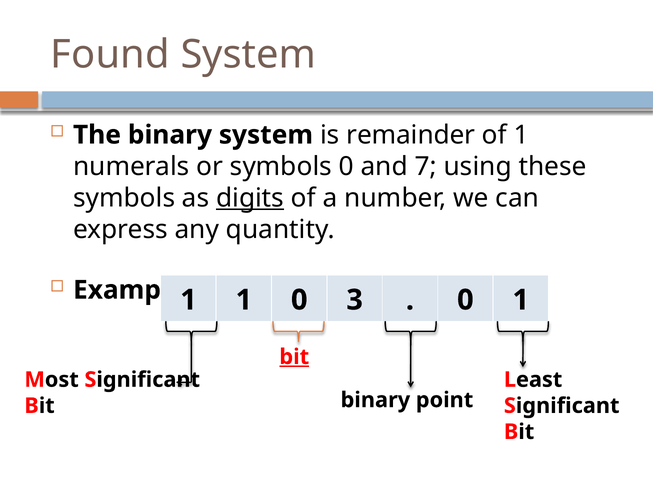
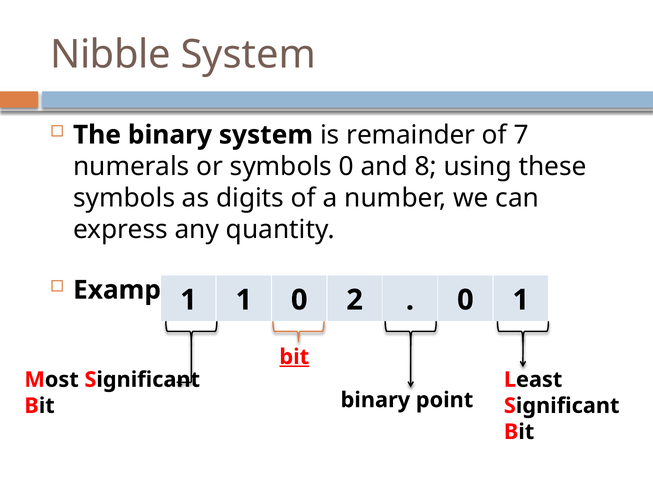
Found: Found -> Nibble (110, 54)
of 1: 1 -> 7 (521, 135)
7: 7 -> 8 (426, 167)
digits underline: present -> none (250, 198)
3: 3 -> 2 (355, 300)
